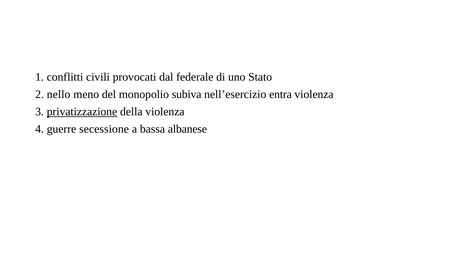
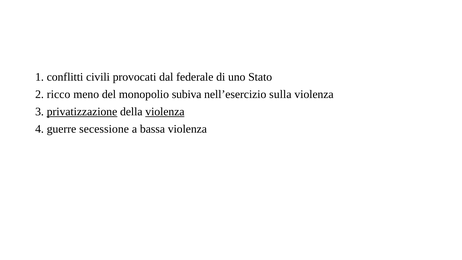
nello: nello -> ricco (59, 94)
entra: entra -> sulla (280, 94)
violenza underline: none -> present (165, 112)
bassa albanese: albanese -> violenza (187, 129)
